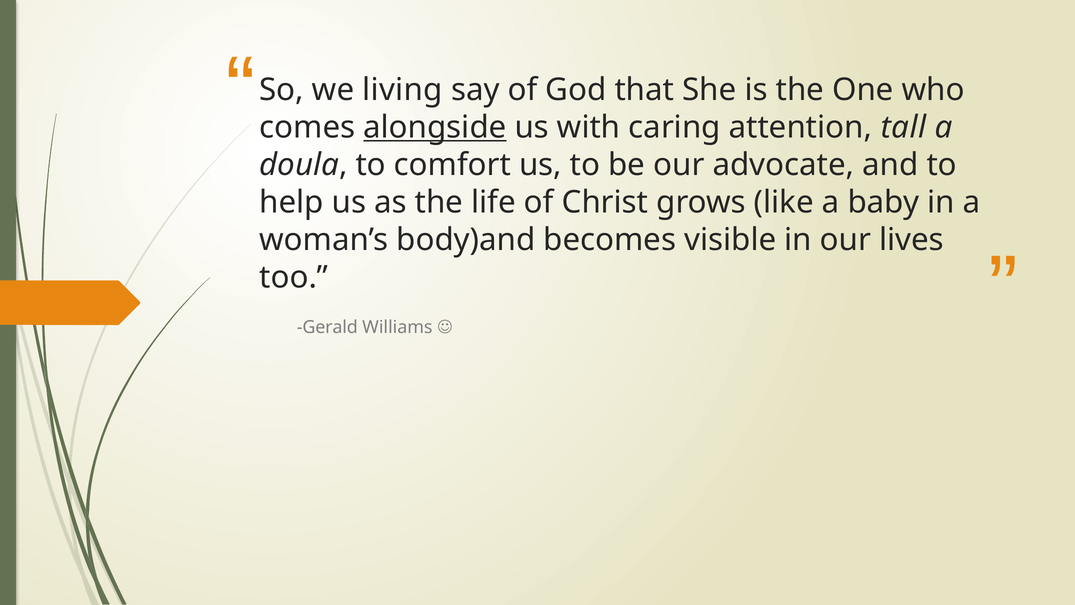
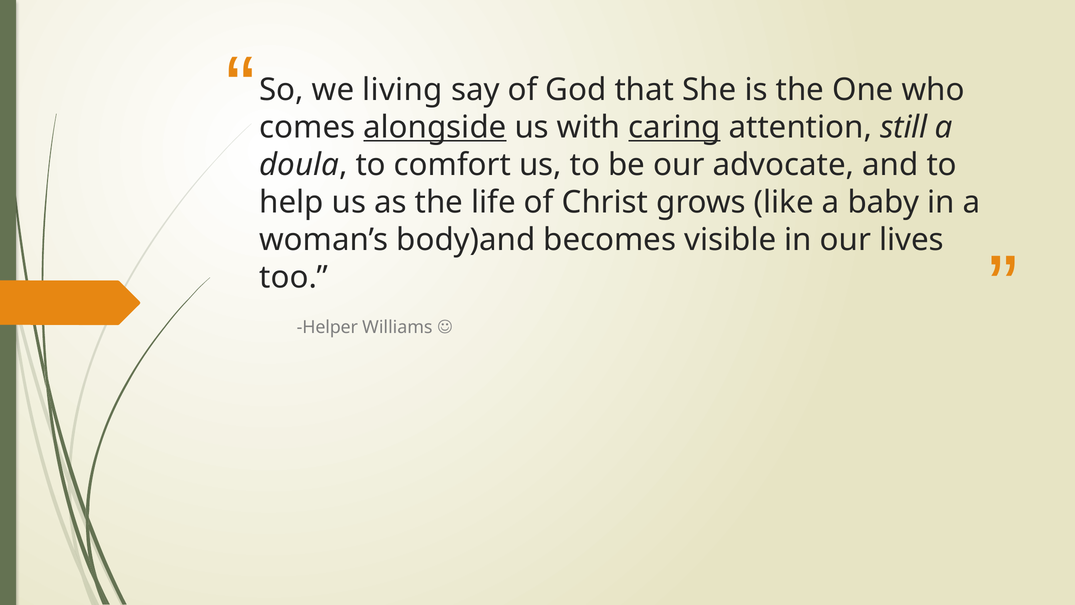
caring underline: none -> present (675, 127)
tall: tall -> still (904, 127)
Gerald: Gerald -> Helper (327, 327)
